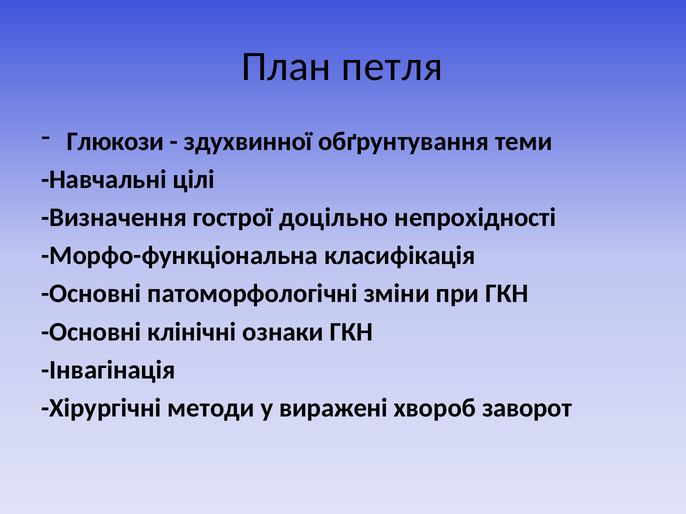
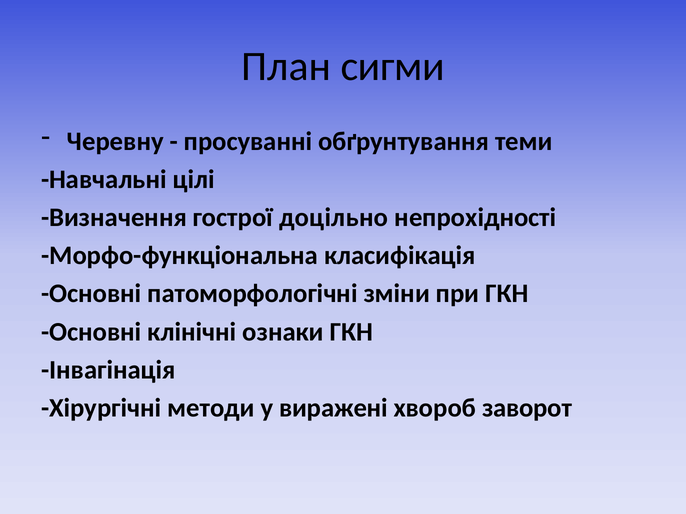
петля: петля -> сигми (393, 66)
Глюкози: Глюкози -> Черевну (115, 141)
здухвинної: здухвинної -> просуванні (248, 141)
